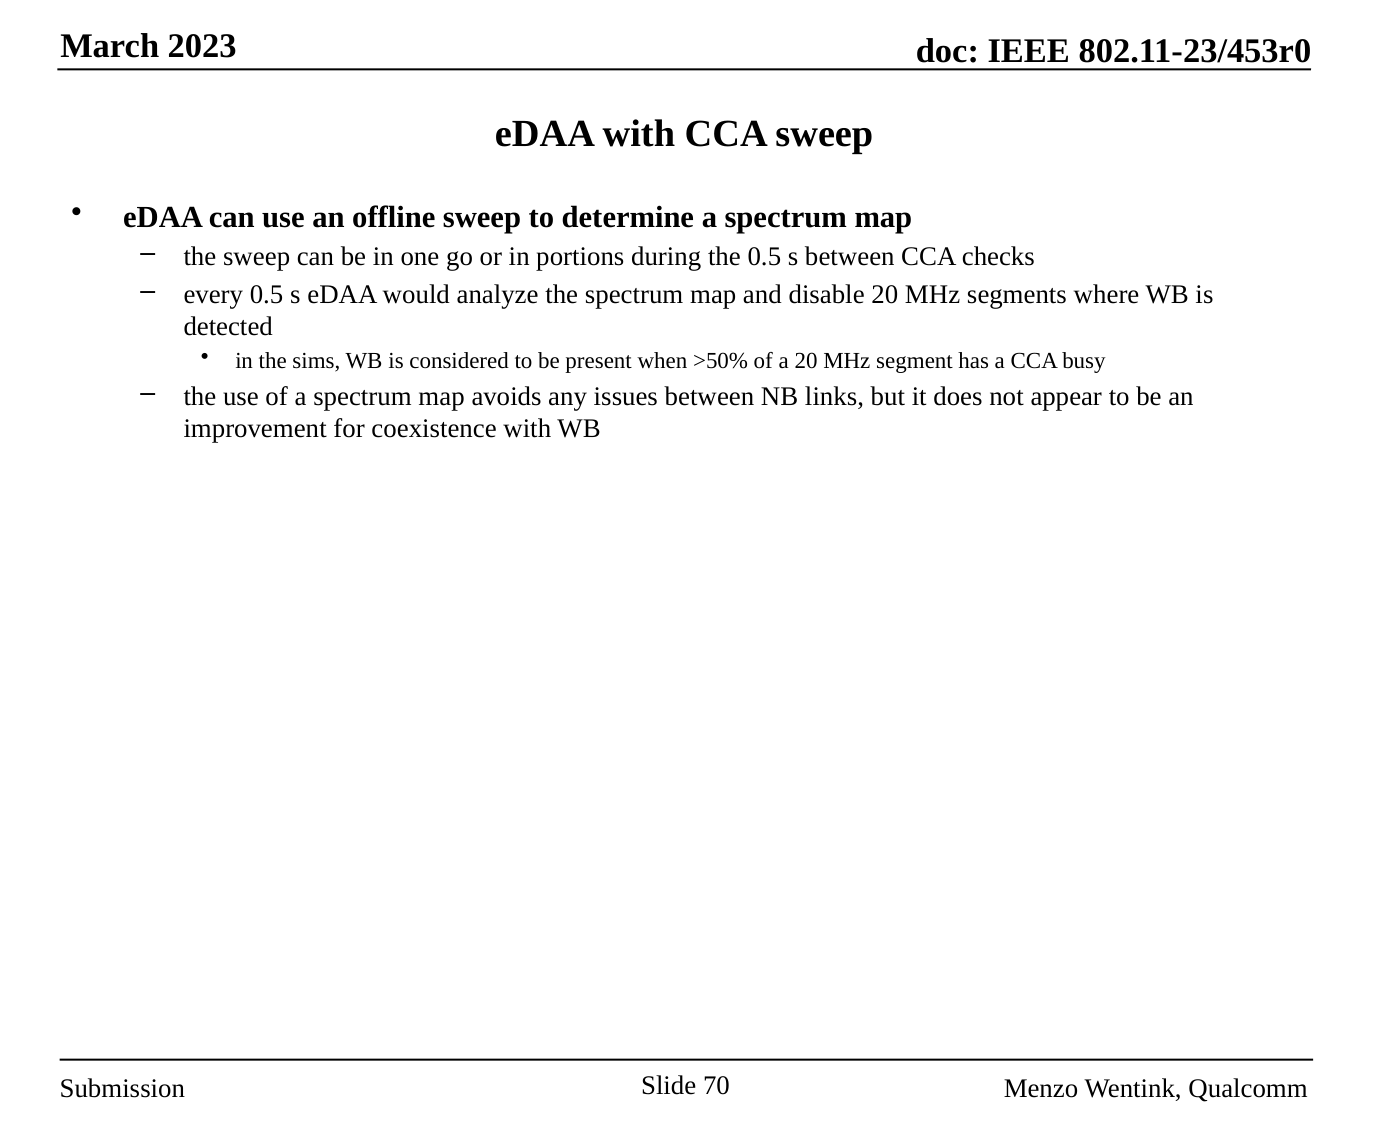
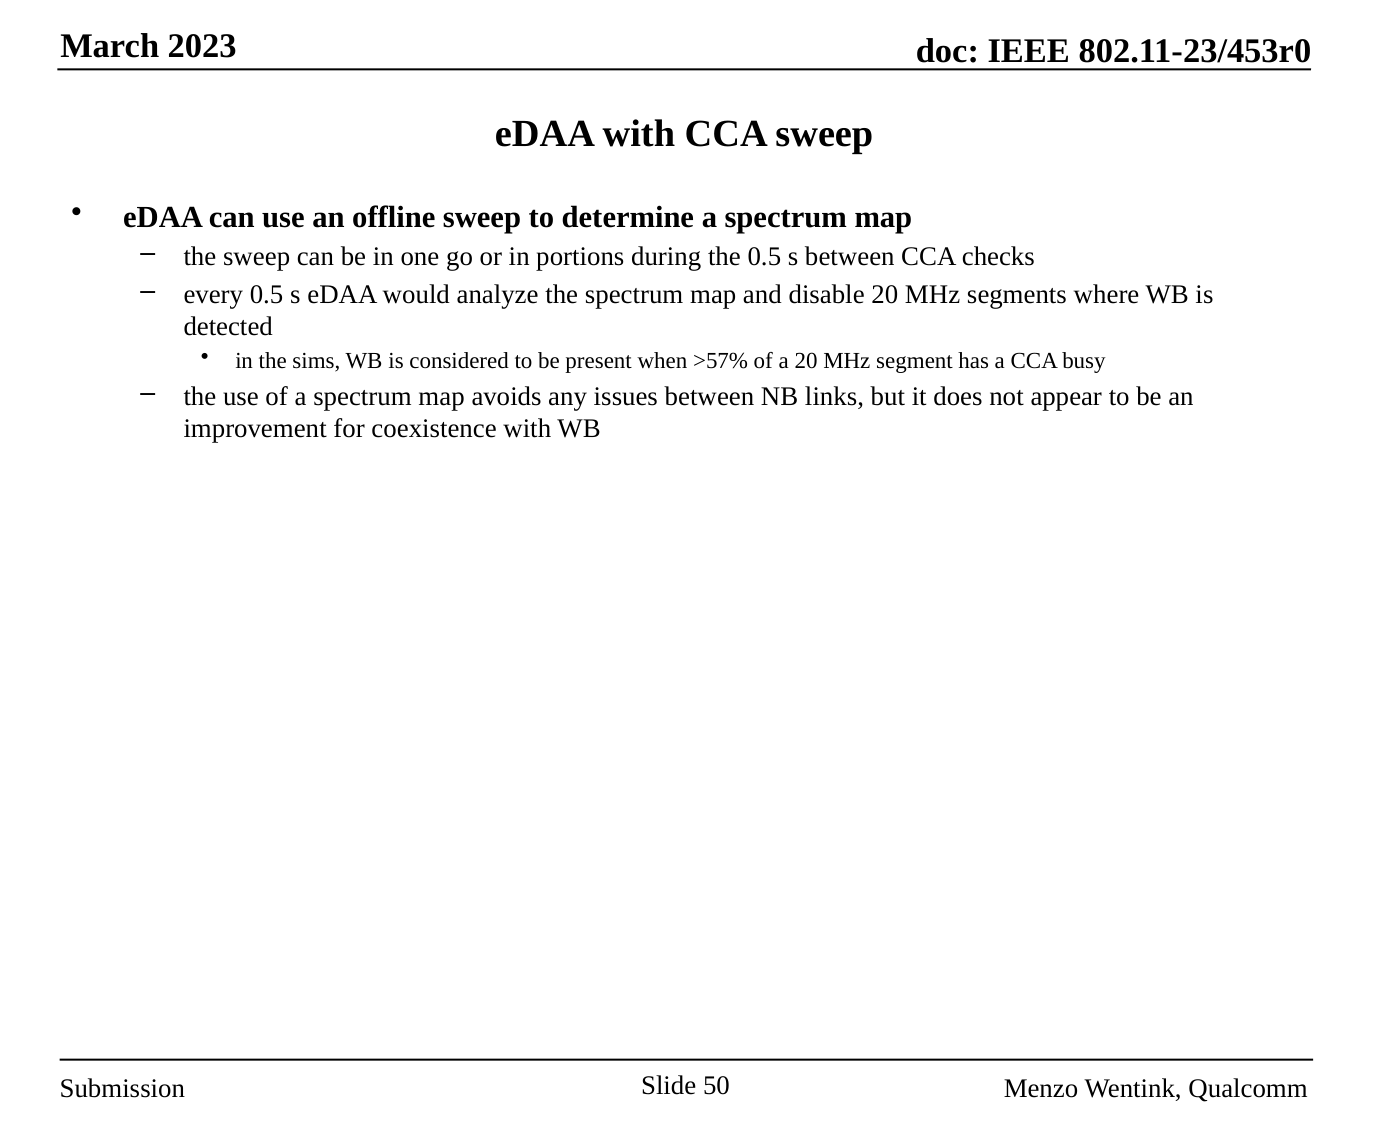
>50%: >50% -> >57% (721, 361)
70: 70 -> 50 (716, 1086)
